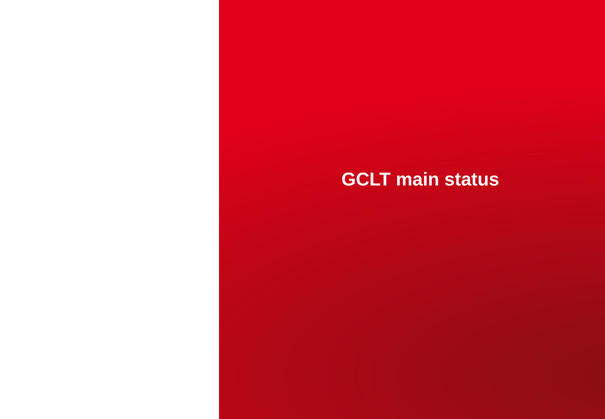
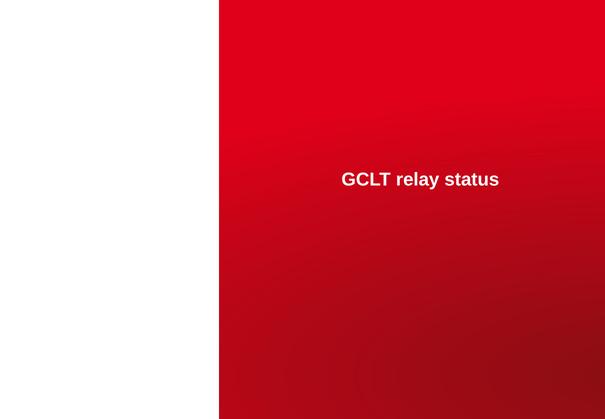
main: main -> relay (418, 179)
